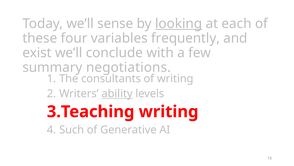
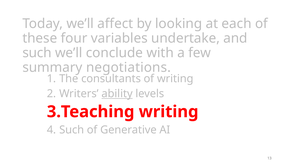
sense: sense -> affect (115, 23)
looking underline: present -> none (179, 23)
frequently: frequently -> undertake (186, 38)
exist: exist -> such (37, 53)
